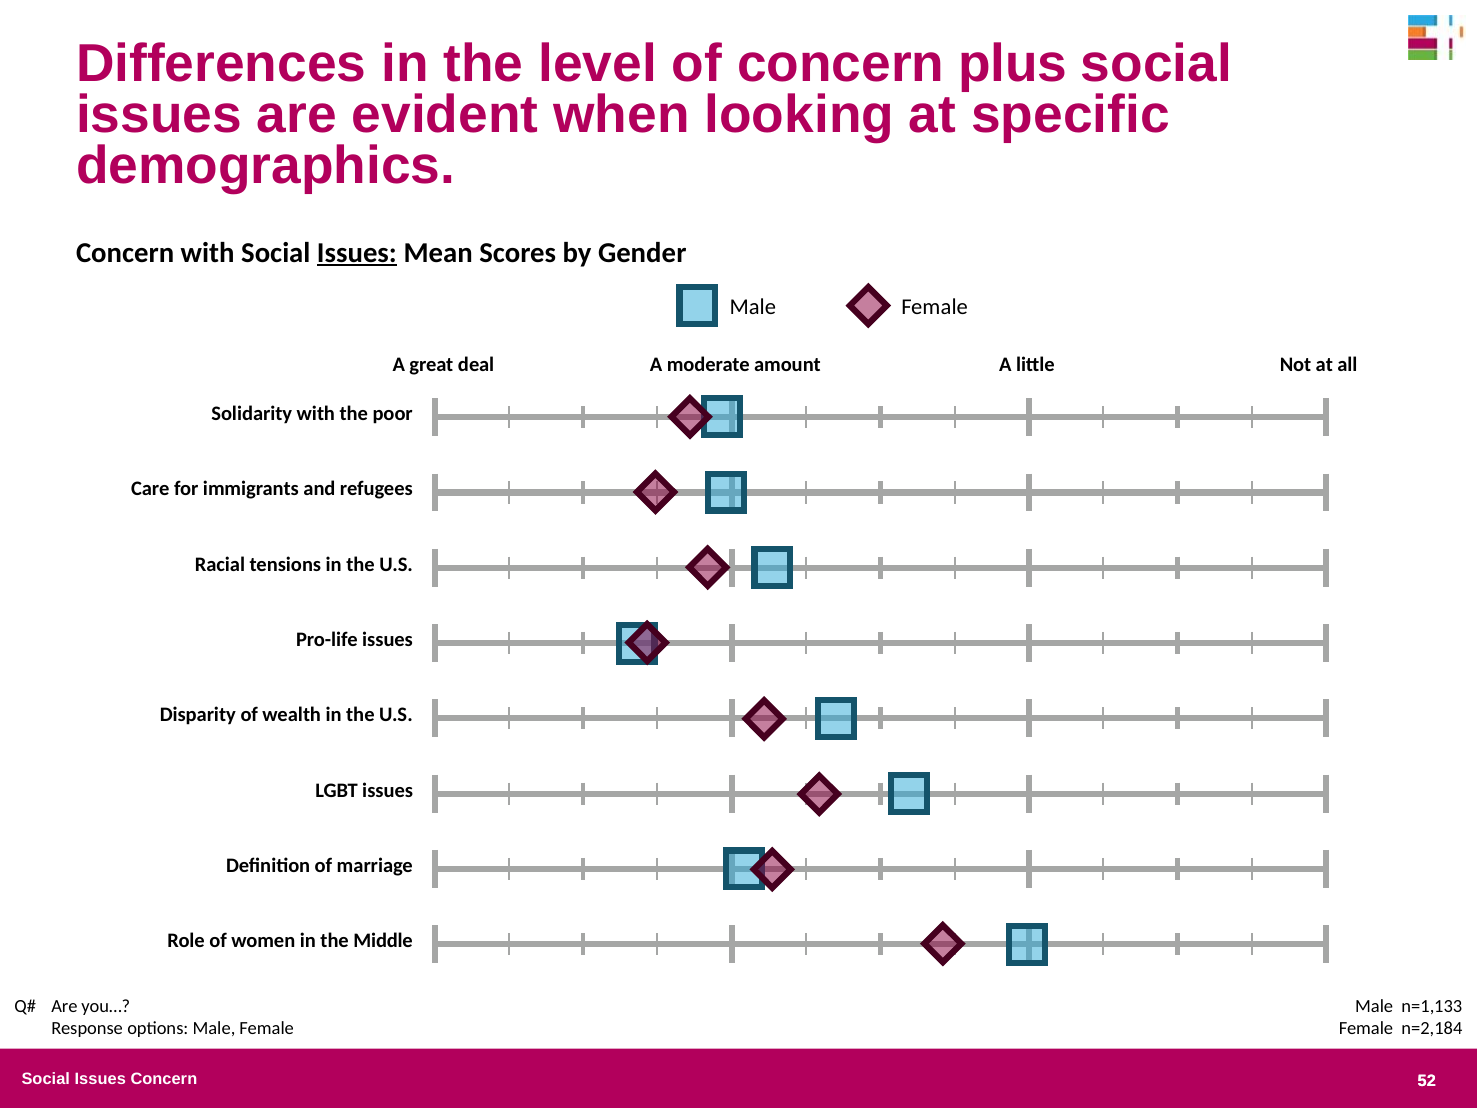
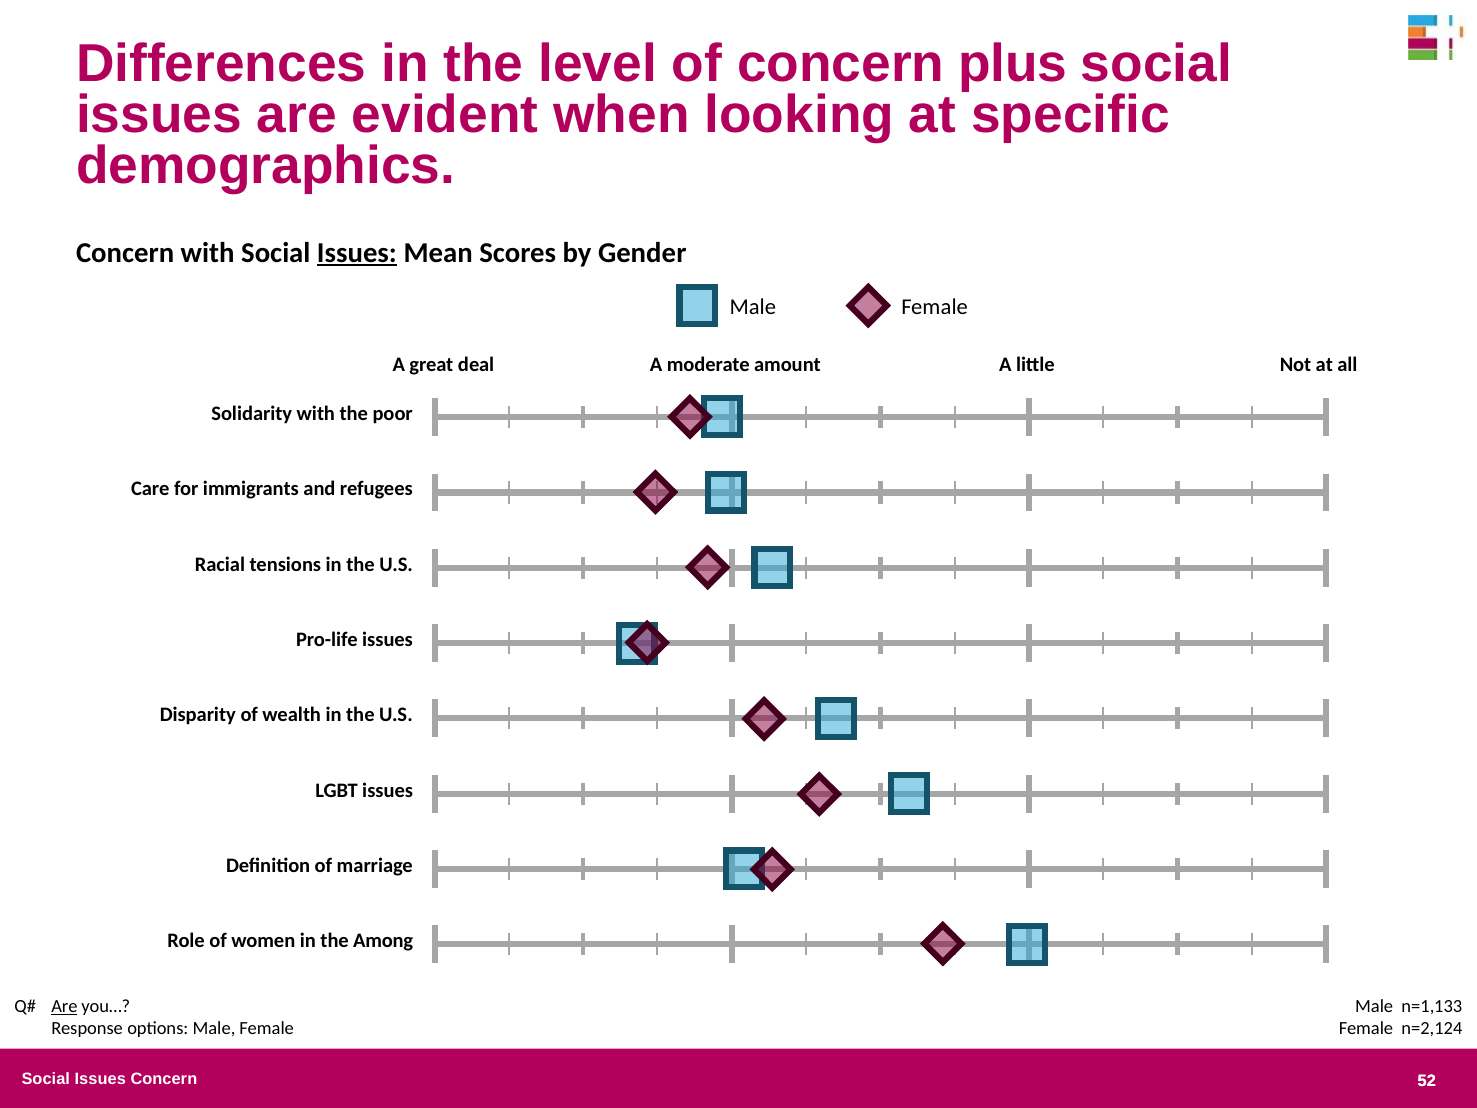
Middle: Middle -> Among (383, 941)
Are underline: none -> present (64, 1006)
n=2,184: n=2,184 -> n=2,124 (1432, 1028)
